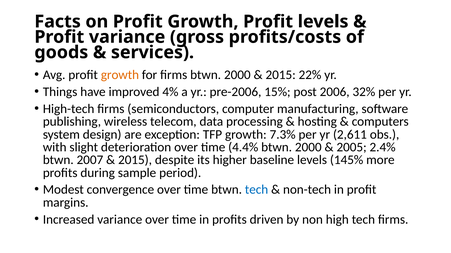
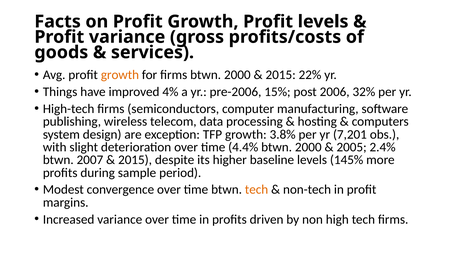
7.3%: 7.3% -> 3.8% (283, 135)
2,611: 2,611 -> 7,201 (350, 135)
tech colour: blue -> orange (257, 190)
